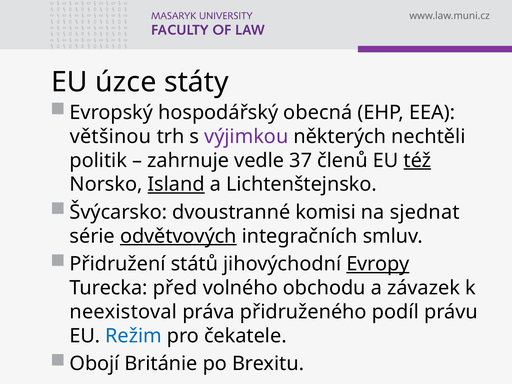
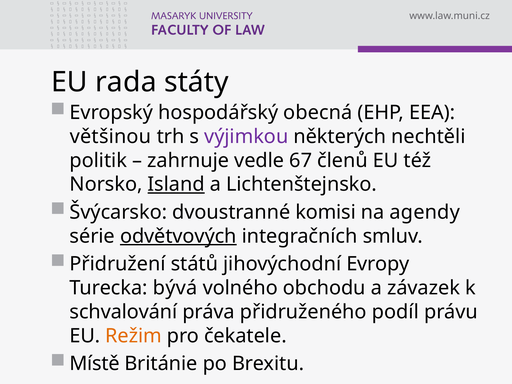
úzce: úzce -> rada (126, 82)
37: 37 -> 67 (301, 160)
též underline: present -> none (417, 160)
sjednat: sjednat -> agendy (425, 212)
Evropy underline: present -> none (378, 264)
před: před -> bývá (175, 288)
neexistoval: neexistoval -> schvalování (123, 312)
Režim colour: blue -> orange (134, 336)
Obojí: Obojí -> Místě (95, 364)
